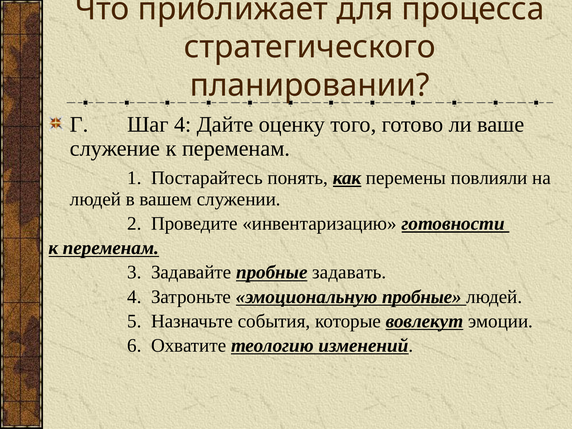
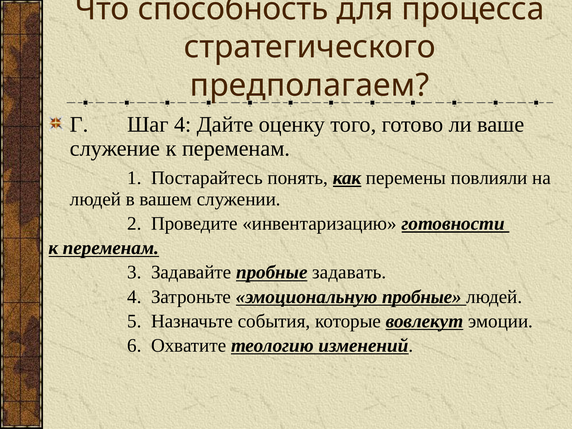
приближает: приближает -> способность (233, 9)
планировании: планировании -> предполагаем (310, 85)
